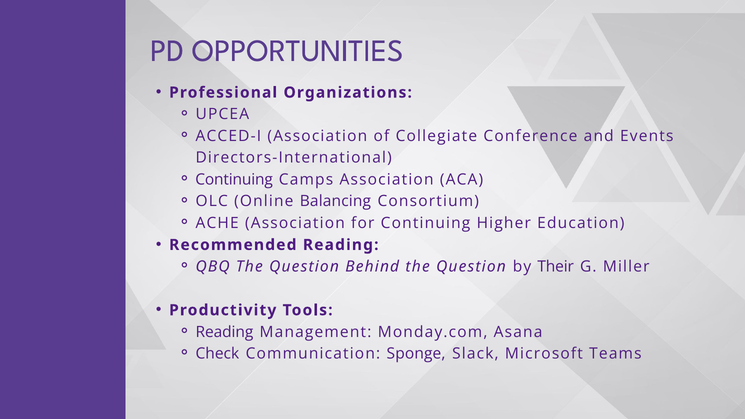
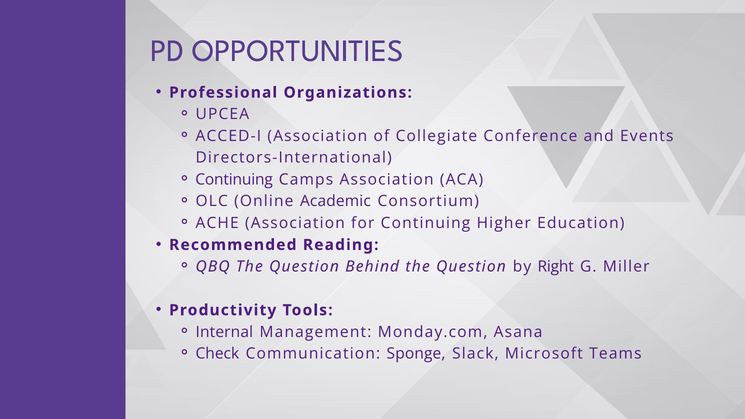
Balancing: Balancing -> Academic (335, 201)
Their: Their -> Right (556, 267)
Reading: Reading -> Internal (224, 332)
